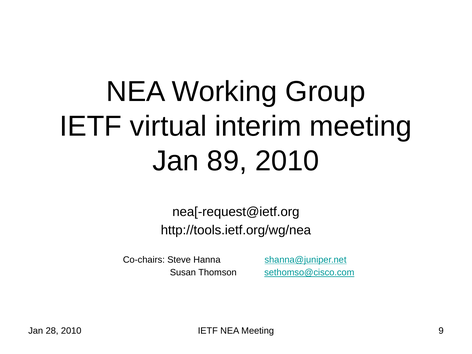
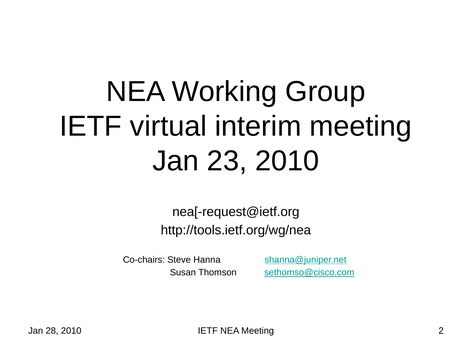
89: 89 -> 23 (227, 161)
9: 9 -> 2 (441, 331)
